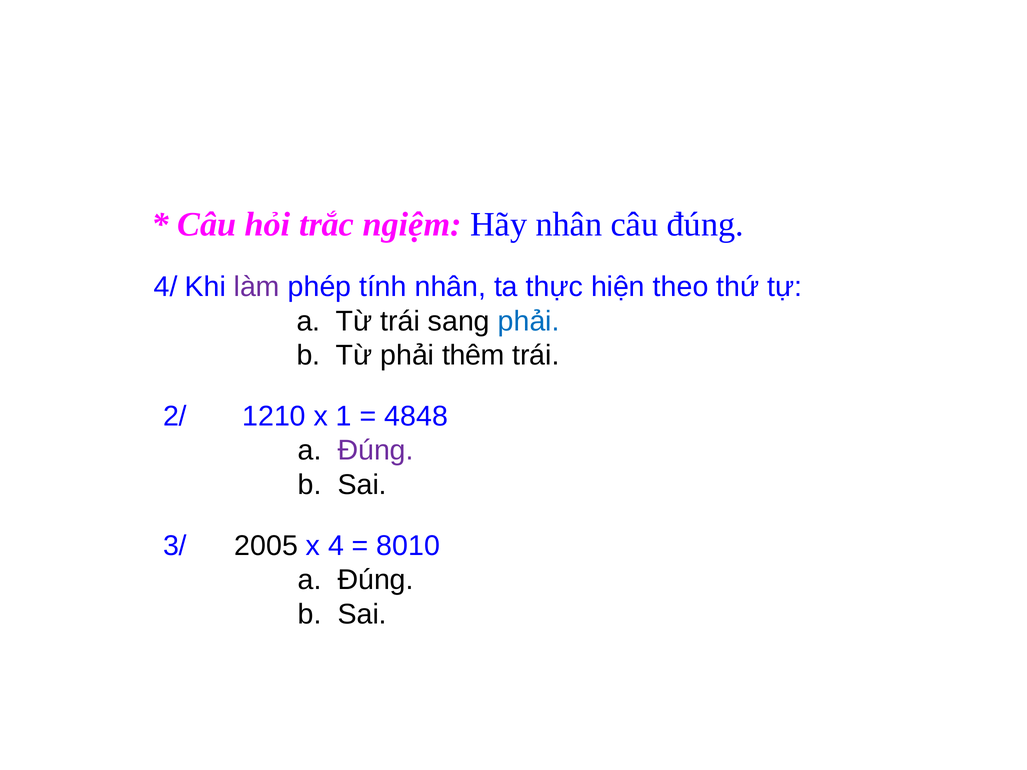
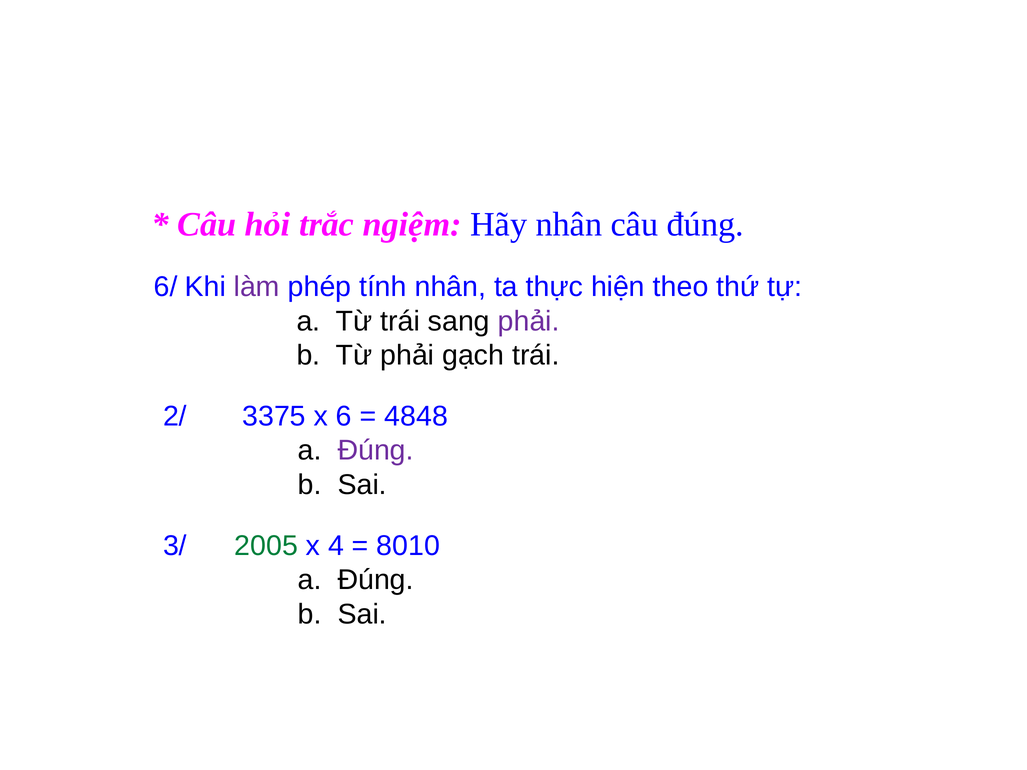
4/: 4/ -> 6/ (166, 287)
phải colour: blue -> purple (529, 321)
thêm: thêm -> gạch (473, 355)
1210: 1210 -> 3375 (274, 416)
1: 1 -> 6 (344, 416)
2005 colour: black -> green (266, 546)
